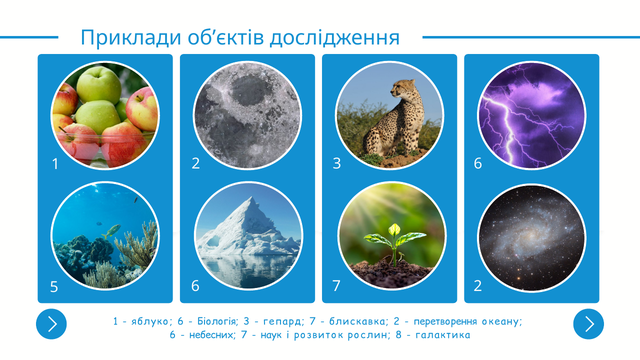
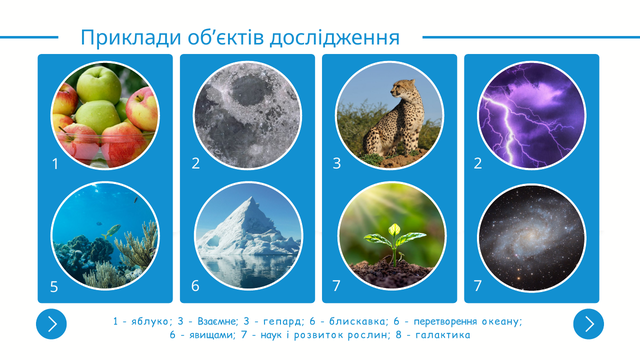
3 6: 6 -> 2 (478, 164)
7 2: 2 -> 7 (478, 286)
яблуко 6: 6 -> 3 (181, 322)
Біологія: Біологія -> Взаємне (218, 322)
гепард 7: 7 -> 6 (313, 322)
блискавка 2: 2 -> 6 (397, 322)
небесних: небесних -> явищами (213, 335)
